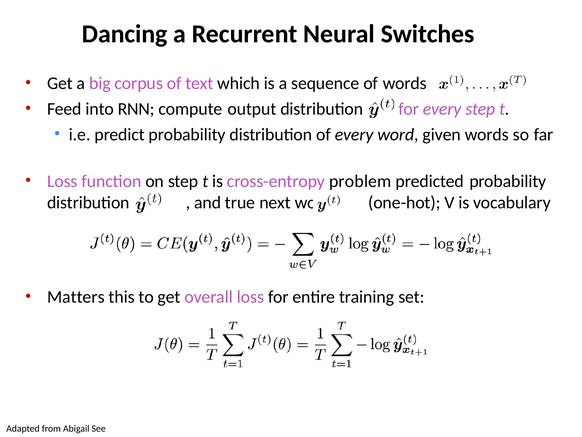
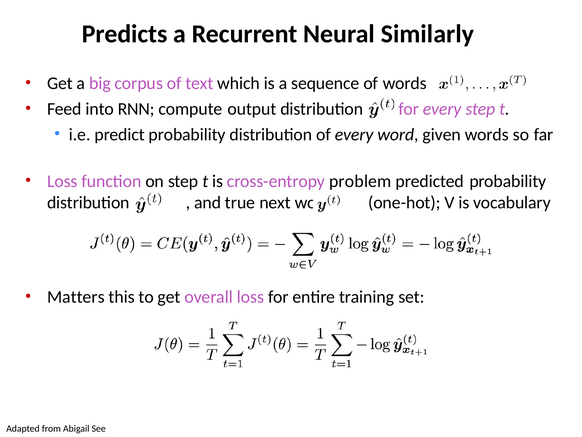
Dancing: Dancing -> Predicts (125, 34)
Switches: Switches -> Similarly (427, 34)
